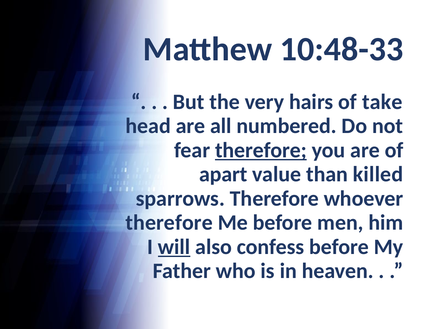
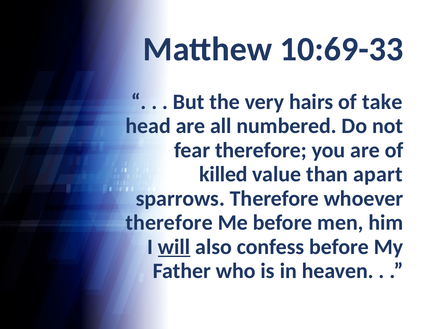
10:48-33: 10:48-33 -> 10:69-33 (342, 49)
therefore underline: present -> none (261, 150)
apart: apart -> killed (223, 174)
killed: killed -> apart (378, 174)
